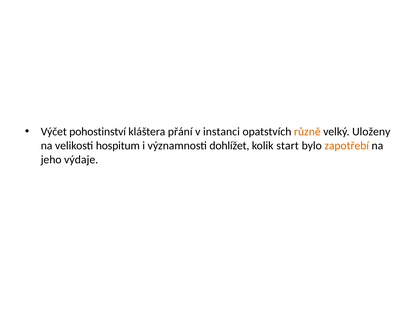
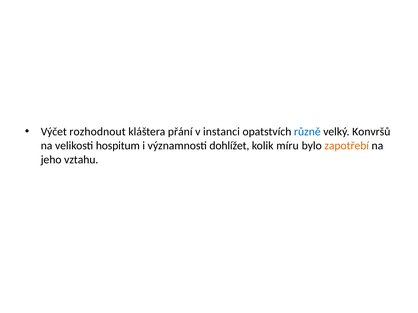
pohostinství: pohostinství -> rozhodnout (98, 132)
různě colour: orange -> blue (307, 132)
Uloženy: Uloženy -> Konvršů (371, 132)
start: start -> míru (288, 146)
výdaje: výdaje -> vztahu (81, 160)
